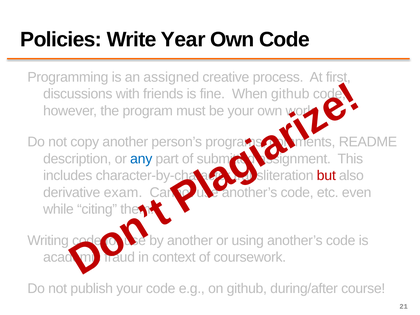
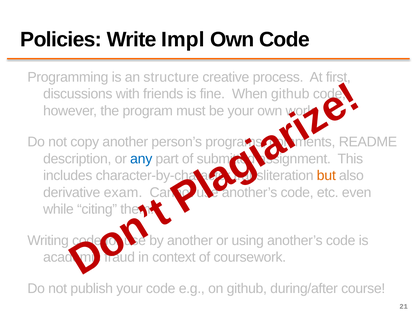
Year: Year -> Impl (183, 39)
assigned: assigned -> structure (171, 77)
but colour: red -> orange (326, 176)
